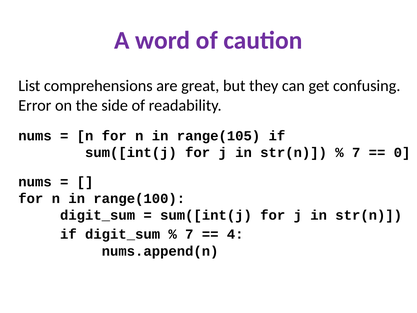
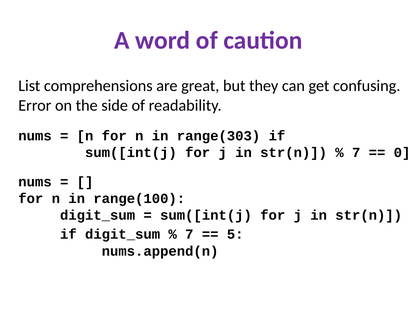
range(105: range(105 -> range(303 (219, 136)
4: 4 -> 5 (235, 234)
